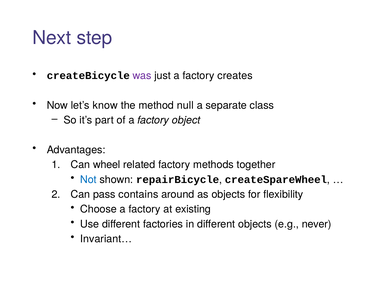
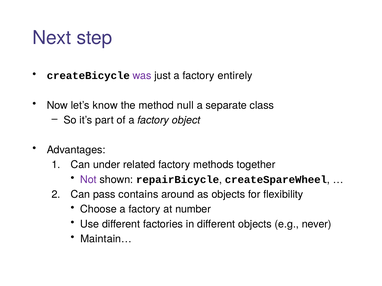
creates: creates -> entirely (235, 76)
wheel: wheel -> under (107, 165)
Not colour: blue -> purple (88, 180)
existing: existing -> number (193, 210)
Invariant…: Invariant… -> Maintain… (106, 239)
